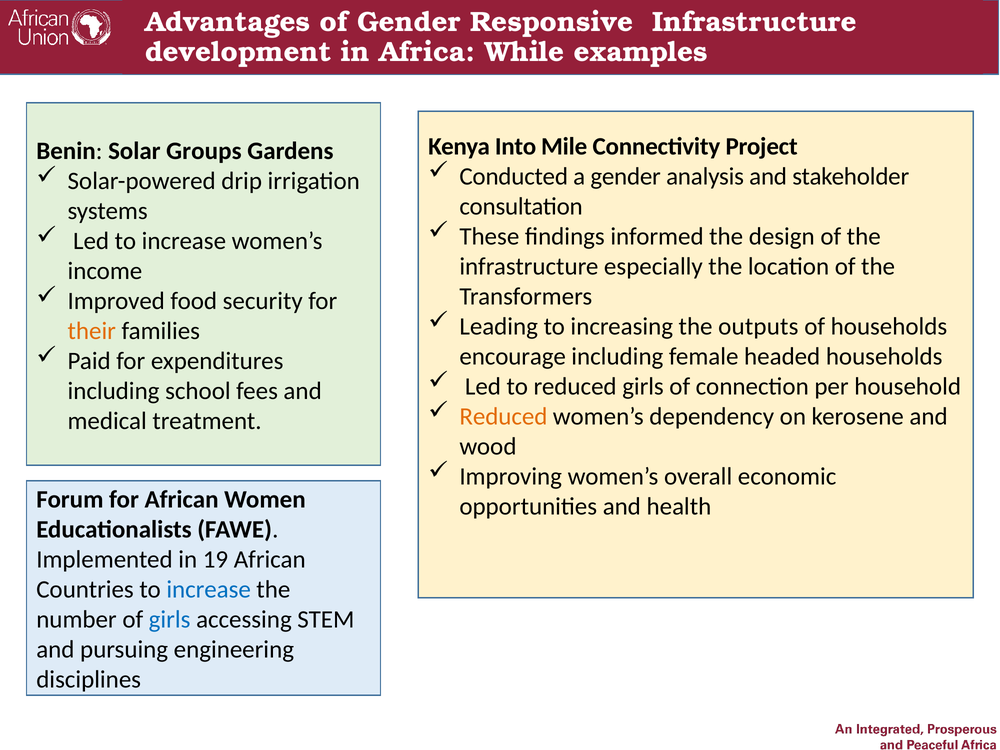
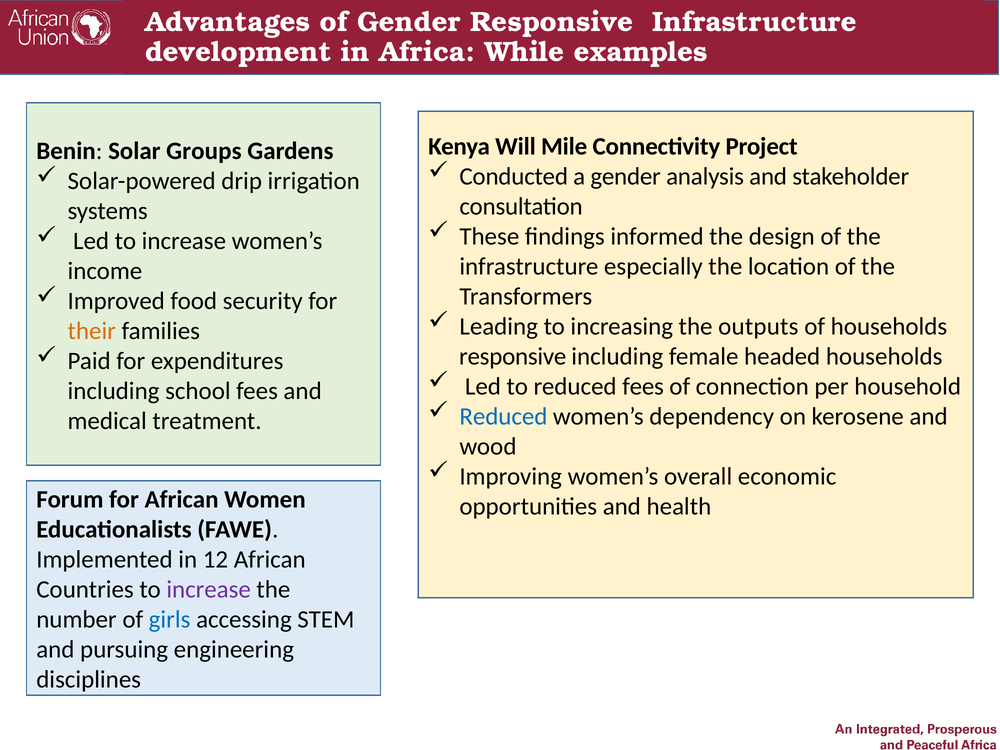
Into: Into -> Will (516, 146)
encourage: encourage -> responsive (513, 356)
reduced girls: girls -> fees (643, 386)
Reduced colour: orange -> blue (503, 416)
19: 19 -> 12 (215, 560)
increase colour: blue -> purple (209, 590)
